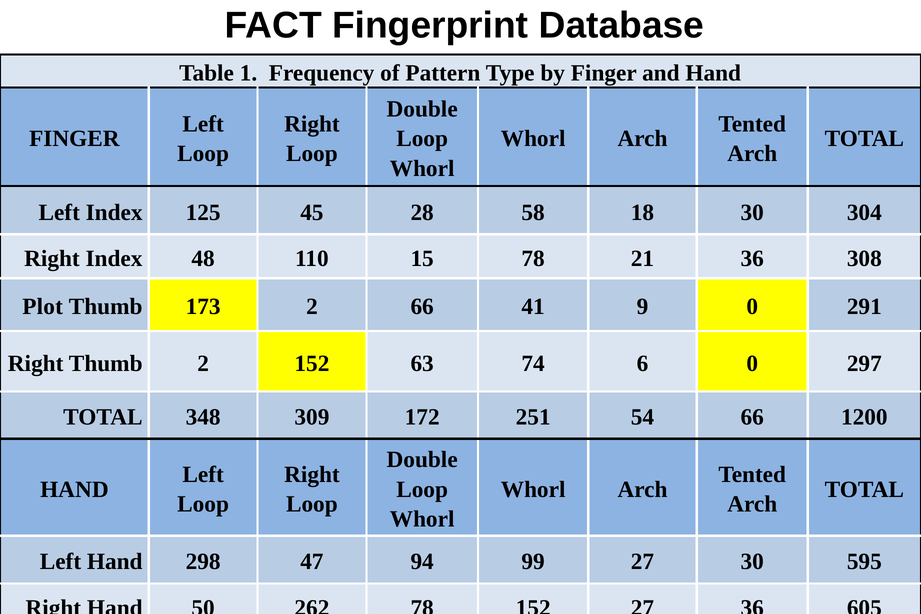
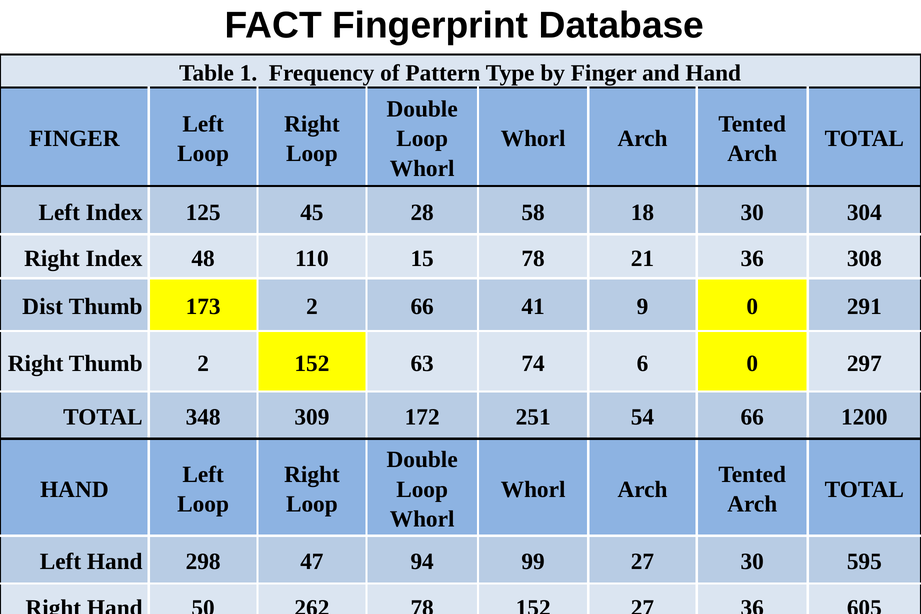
Plot: Plot -> Dist (43, 307)
